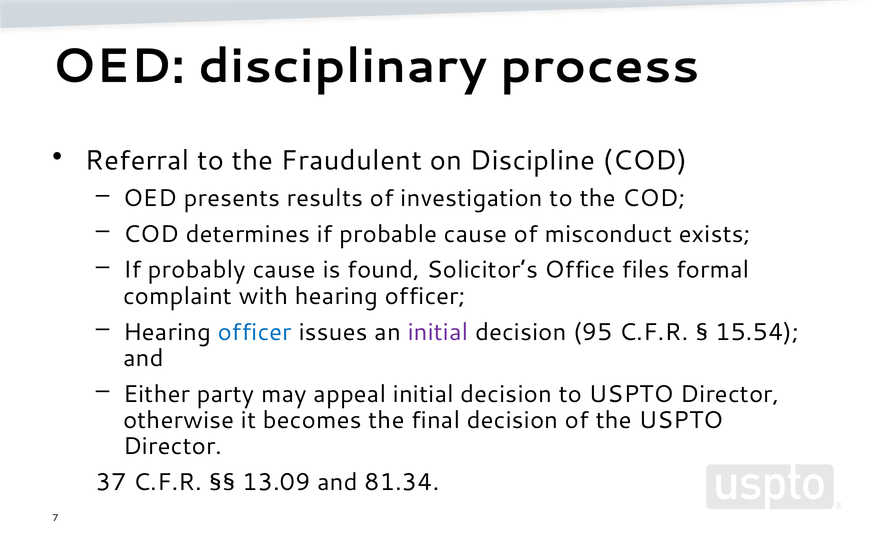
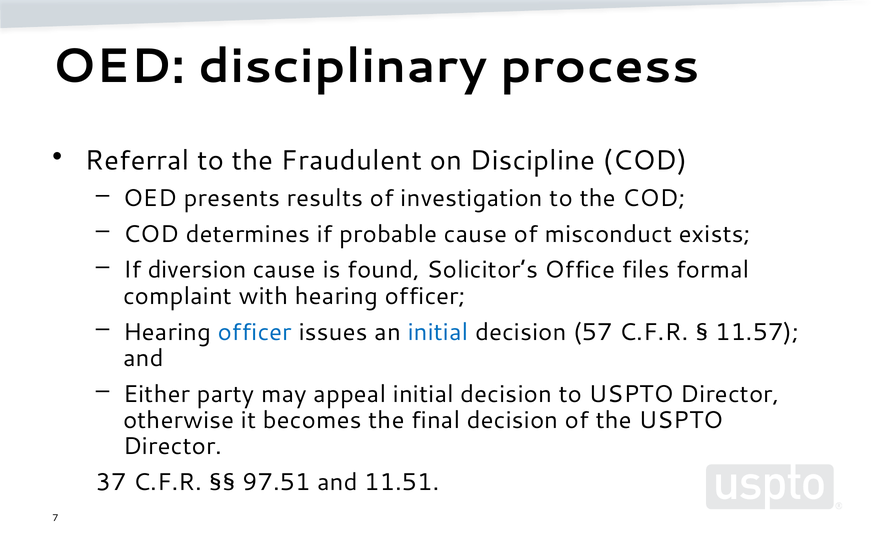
probably: probably -> diversion (197, 270)
initial colour: purple -> blue (438, 332)
95: 95 -> 57 (593, 332)
15.54: 15.54 -> 11.57 (757, 332)
13.09: 13.09 -> 97.51 (276, 483)
81.34: 81.34 -> 11.51 (402, 483)
